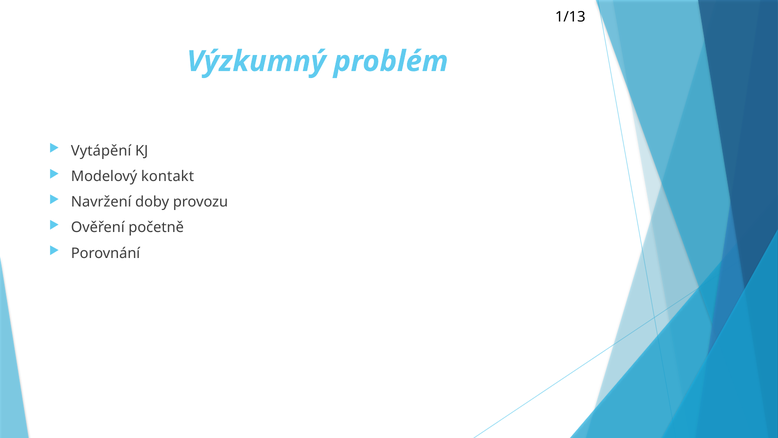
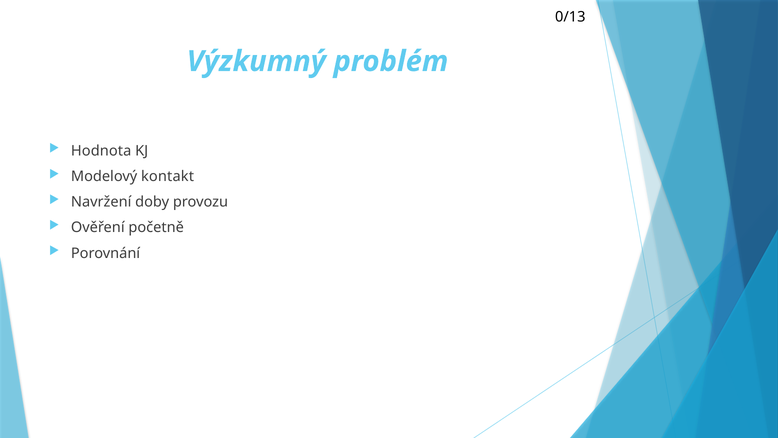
1/13: 1/13 -> 0/13 (570, 17)
Vytápění: Vytápění -> Hodnota (101, 151)
